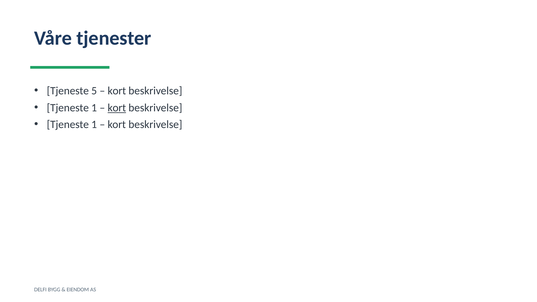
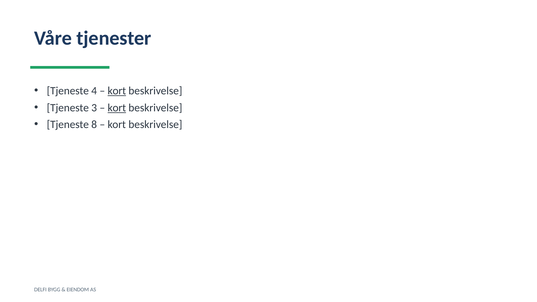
5: 5 -> 4 (94, 91)
kort underline: none -> present (117, 91)
1: 1 -> 3 (94, 108)
1: 1 -> 8 (94, 125)
